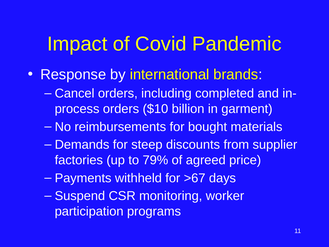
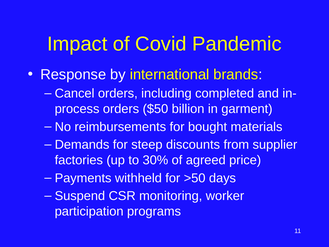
$10: $10 -> $50 (155, 109)
79%: 79% -> 30% (155, 160)
>67: >67 -> >50 (195, 178)
